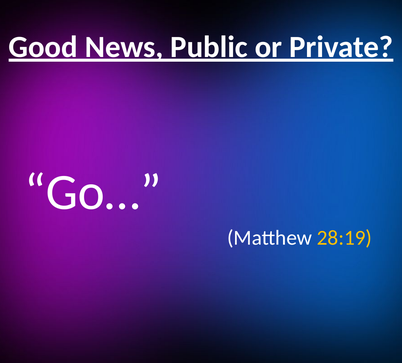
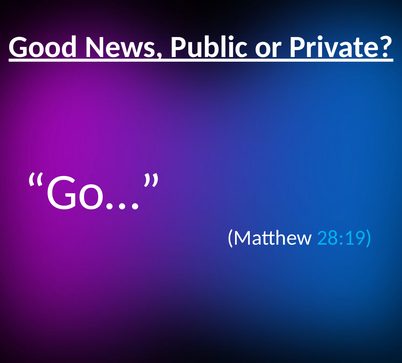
28:19 colour: yellow -> light blue (344, 238)
